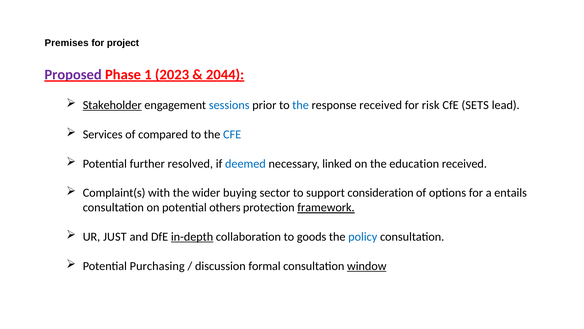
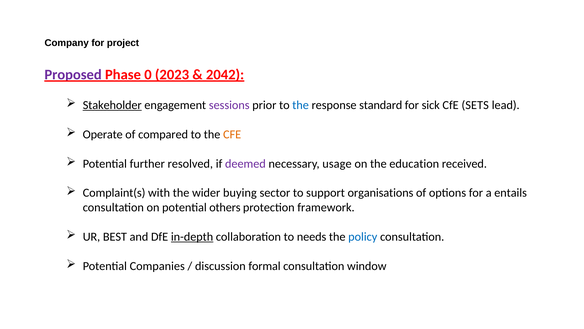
Premises: Premises -> Company (67, 43)
1: 1 -> 0 (148, 75)
2044: 2044 -> 2042 (225, 75)
sessions colour: blue -> purple (229, 105)
response received: received -> standard (381, 105)
risk: risk -> sick (431, 105)
Services: Services -> Operate (103, 134)
CFE colour: blue -> orange (232, 134)
deemed colour: blue -> purple (245, 163)
linked: linked -> usage (337, 163)
consideration: consideration -> organisations (381, 193)
framework underline: present -> none (326, 207)
JUST: JUST -> BEST (115, 236)
goods: goods -> needs (312, 236)
Purchasing: Purchasing -> Companies (157, 266)
window underline: present -> none (367, 266)
